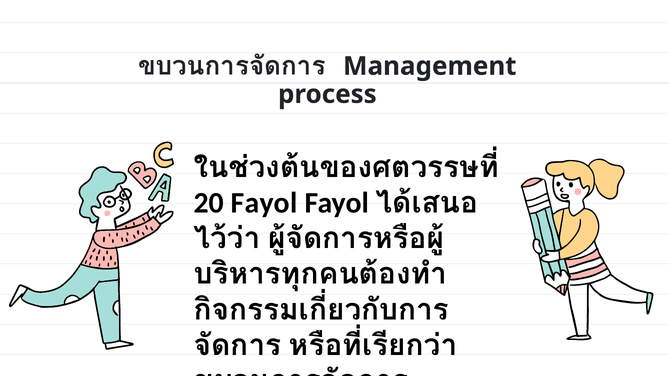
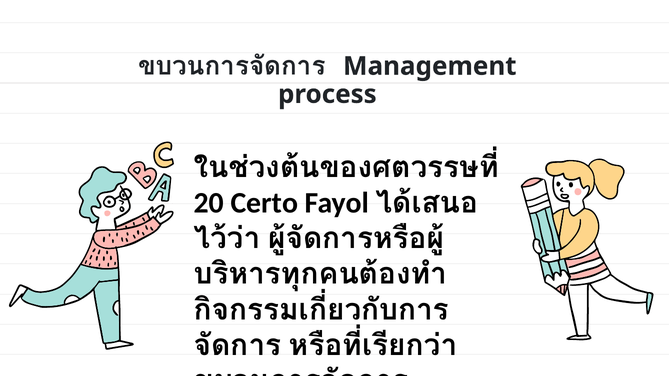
20 Fayol: Fayol -> Certo (264, 203)
